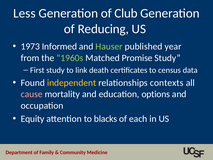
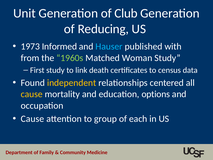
Less: Less -> Unit (24, 13)
Hauser colour: light green -> light blue (109, 46)
year: year -> with (173, 46)
Promise: Promise -> Woman (137, 58)
contexts: contexts -> centered (167, 83)
cause colour: pink -> yellow (32, 94)
Equity: Equity -> Cause (32, 119)
blacks: blacks -> group (105, 119)
